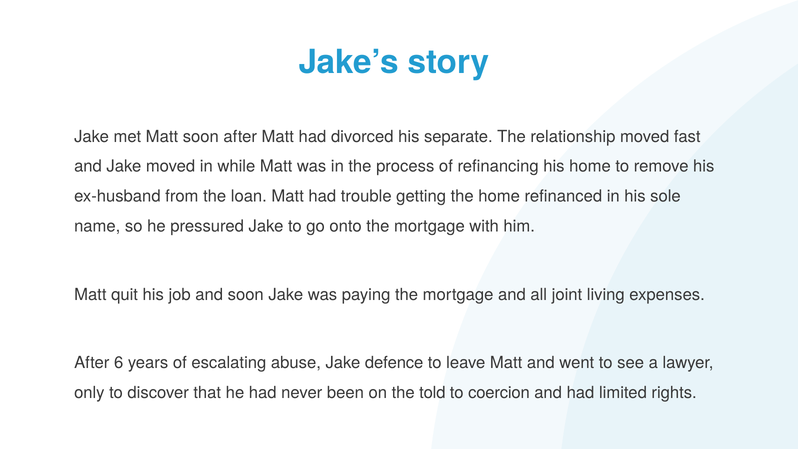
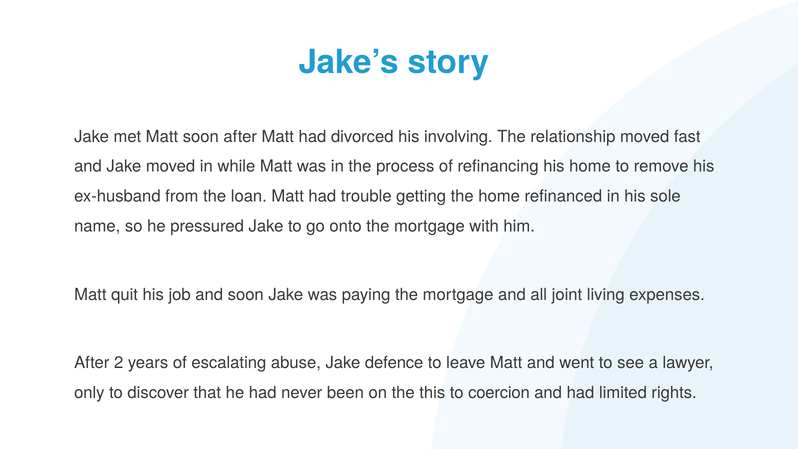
separate: separate -> involving (458, 137)
6: 6 -> 2 (119, 363)
told: told -> this (432, 393)
